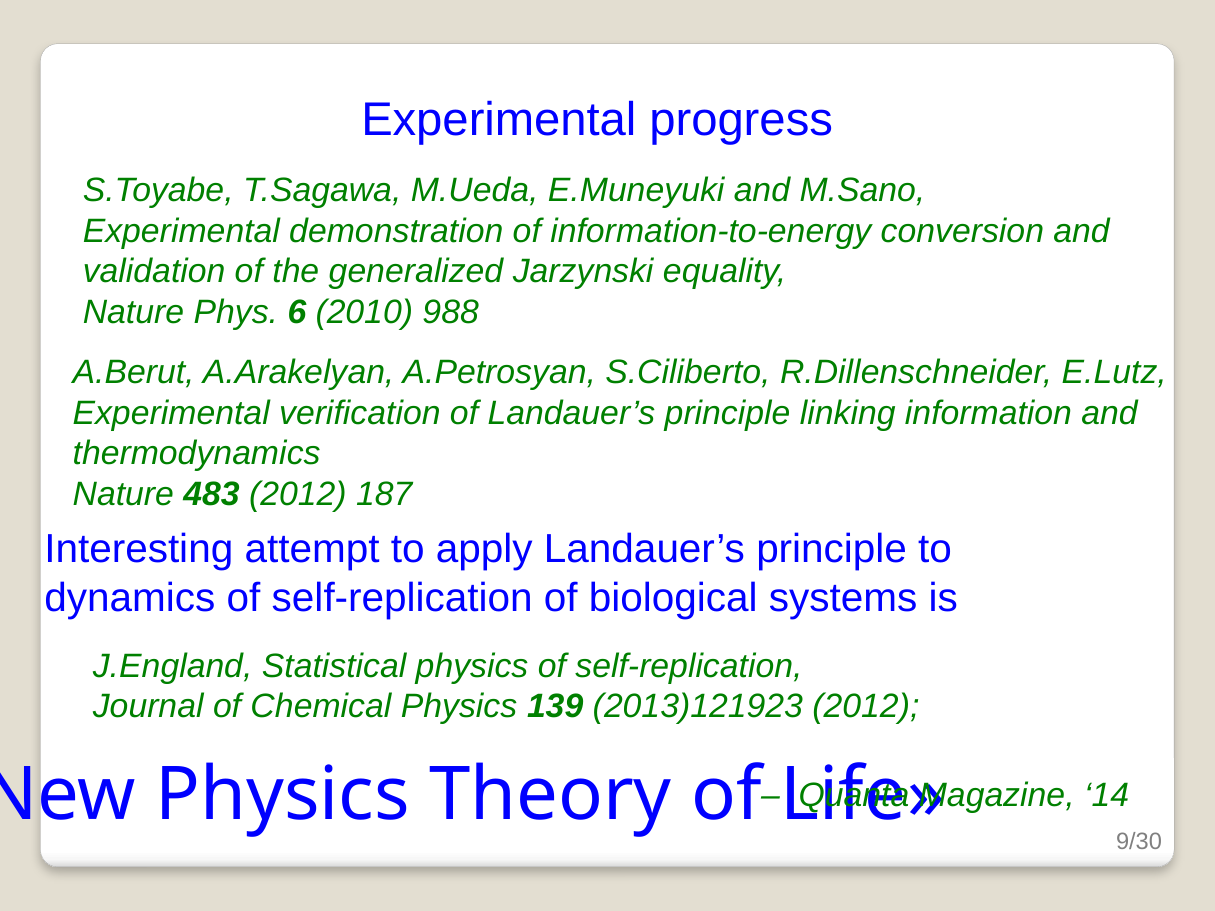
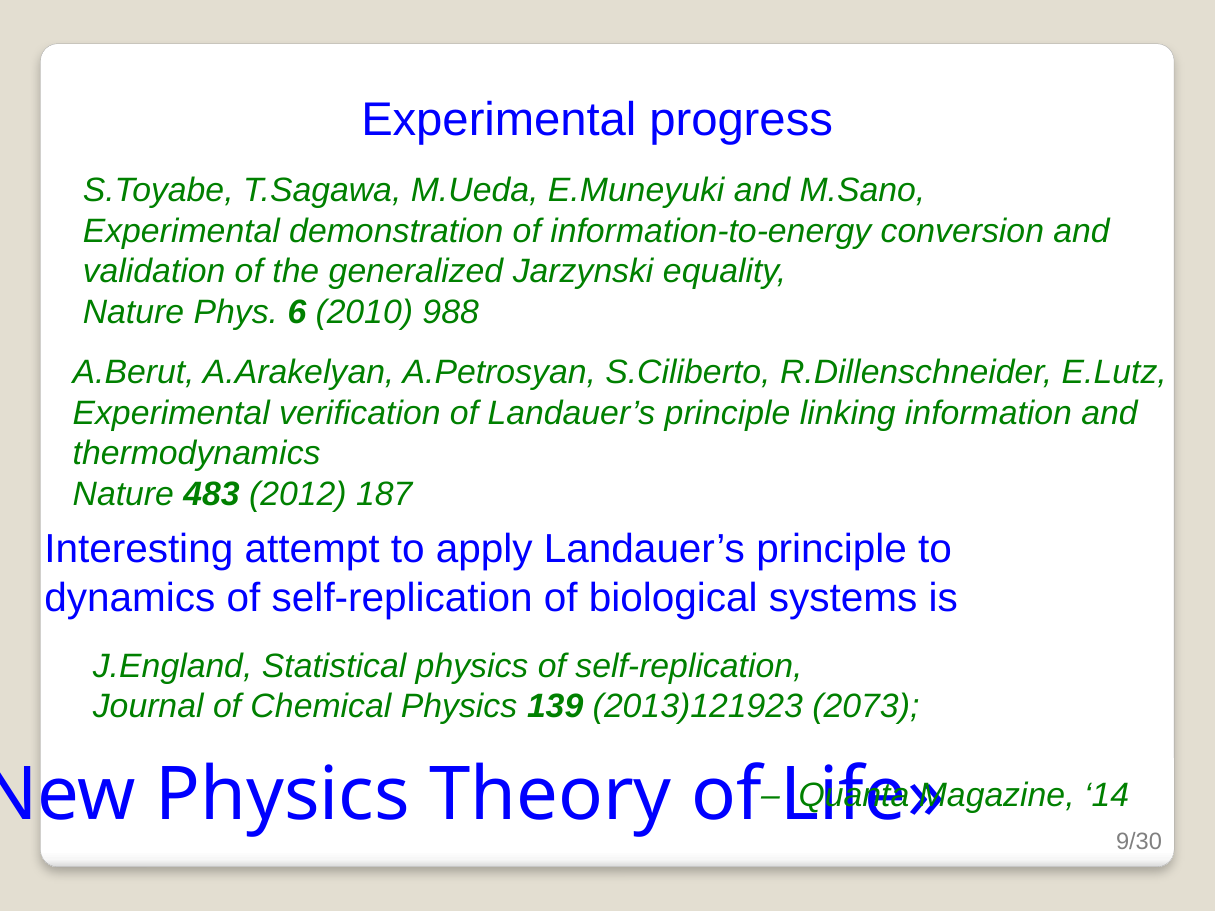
2013)121923 2012: 2012 -> 2073 (866, 707)
